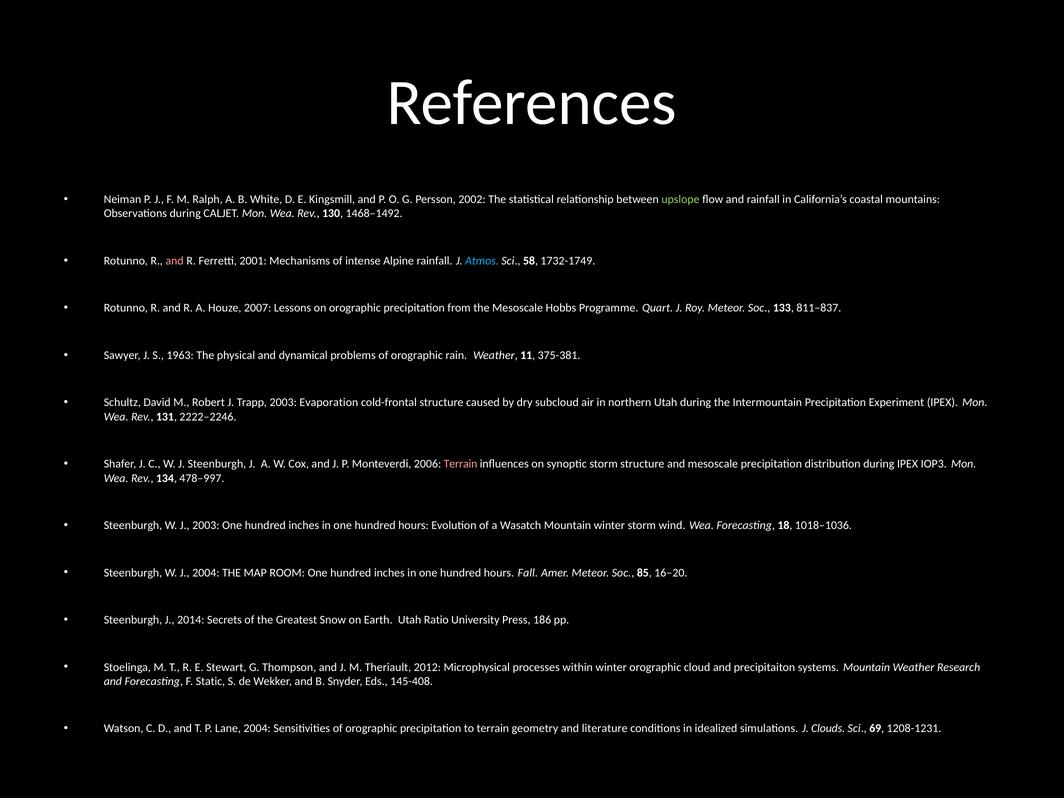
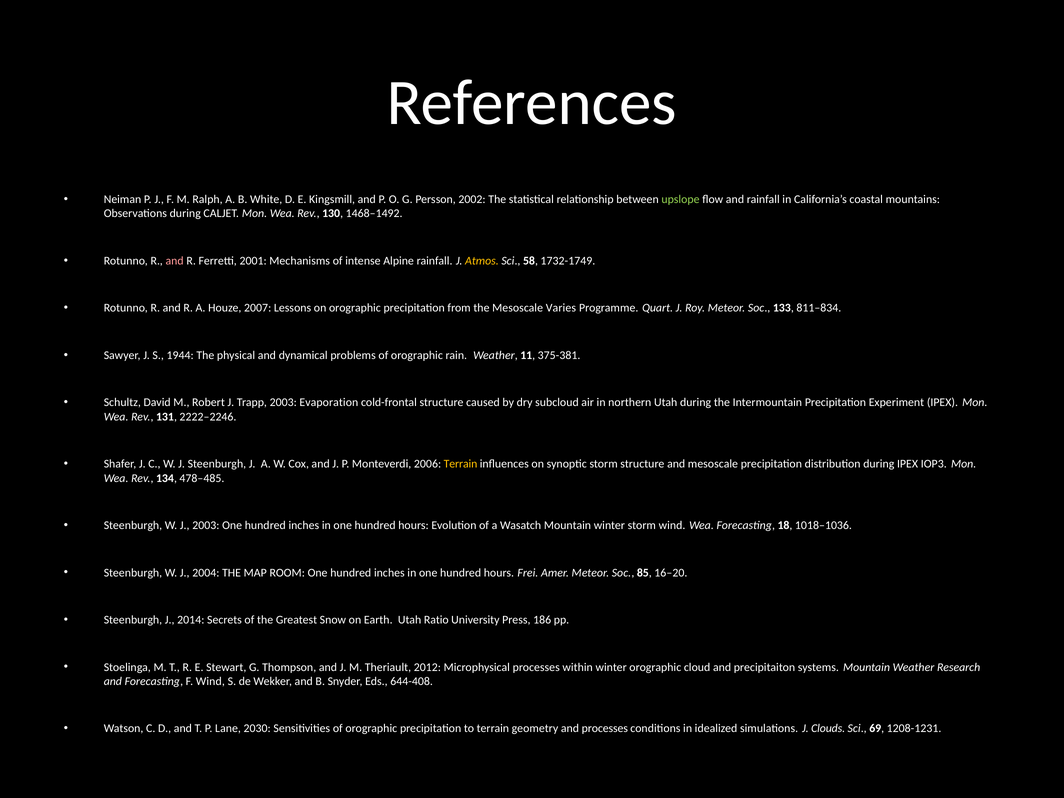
Atmos colour: light blue -> yellow (482, 261)
Hobbs: Hobbs -> Varies (561, 308)
811–837: 811–837 -> 811–834 (819, 308)
1963: 1963 -> 1944 (180, 355)
Terrain colour: pink -> yellow (461, 464)
478–997: 478–997 -> 478–485 (202, 478)
Fall: Fall -> Frei (528, 573)
F Static: Static -> Wind (210, 681)
145-408: 145-408 -> 644-408 (412, 681)
Lane 2004: 2004 -> 2030 (257, 729)
and literature: literature -> processes (605, 729)
